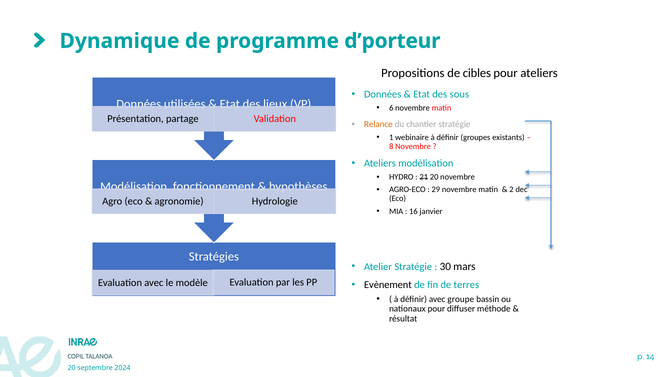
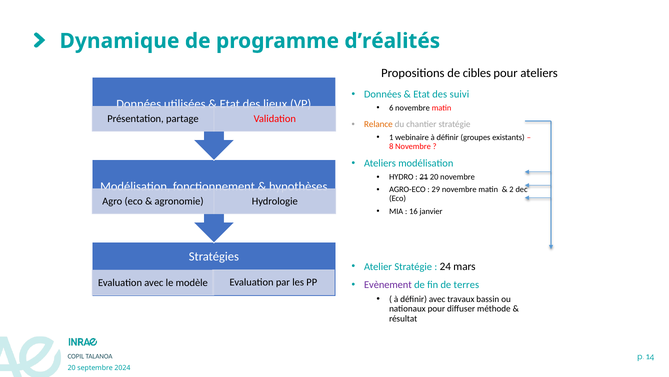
d’porteur: d’porteur -> d’réalités (392, 41)
sous: sous -> suivi (459, 94)
30: 30 -> 24 (445, 266)
Evènement colour: black -> purple (388, 284)
groupe: groupe -> travaux (461, 299)
